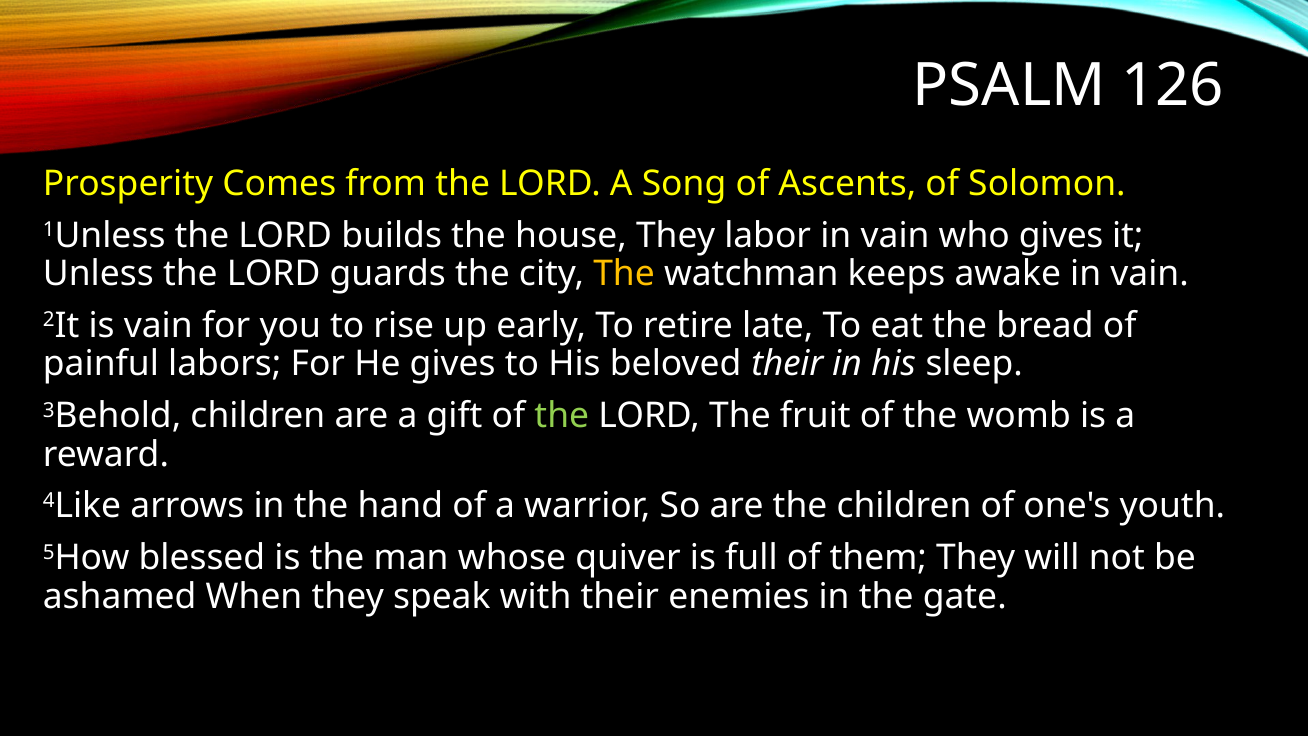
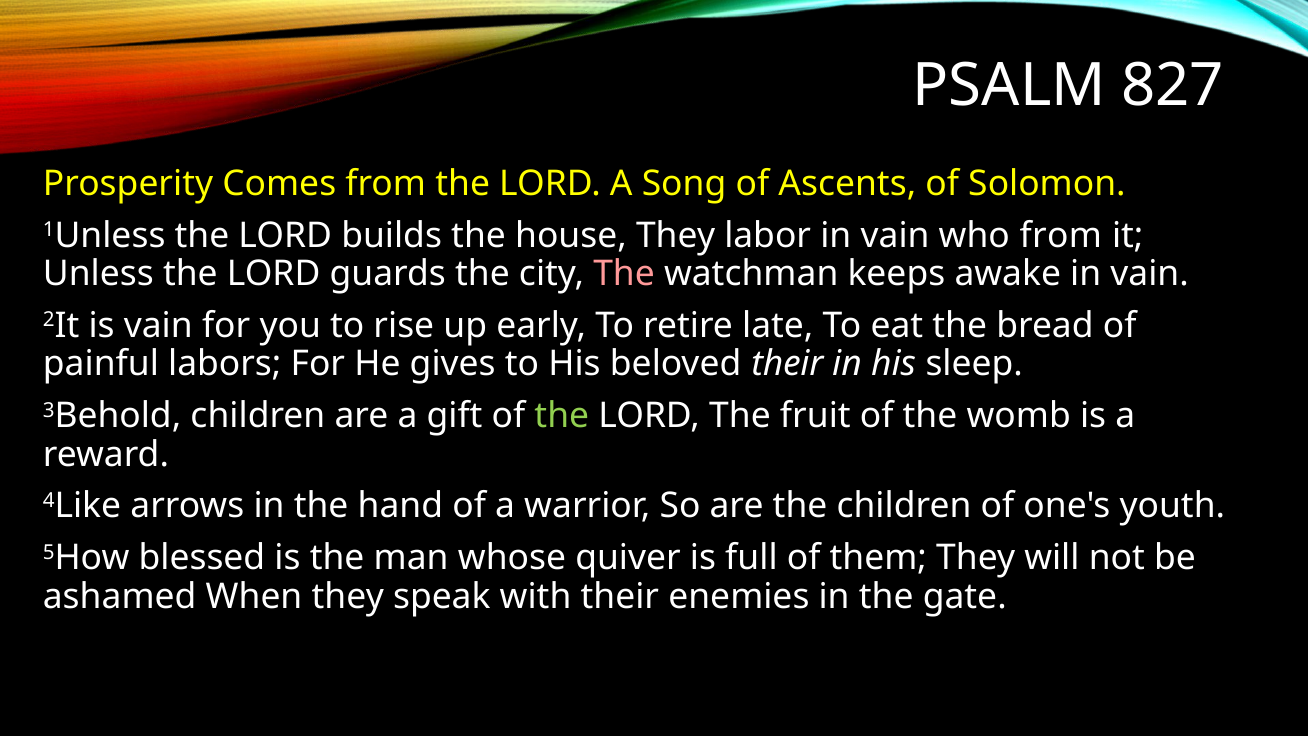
126: 126 -> 827 (1173, 85)
who gives: gives -> from (1061, 236)
The colour: yellow -> pink (624, 274)
